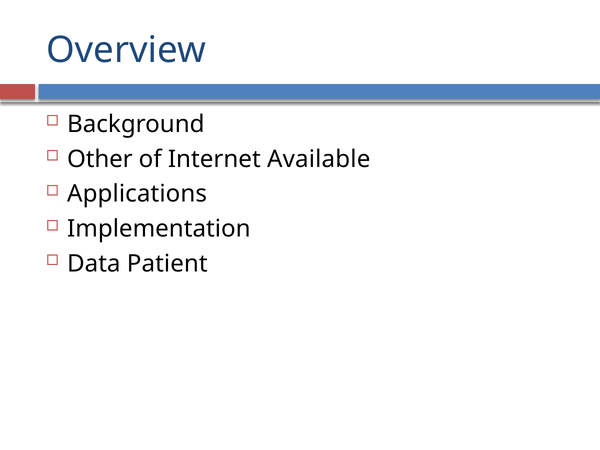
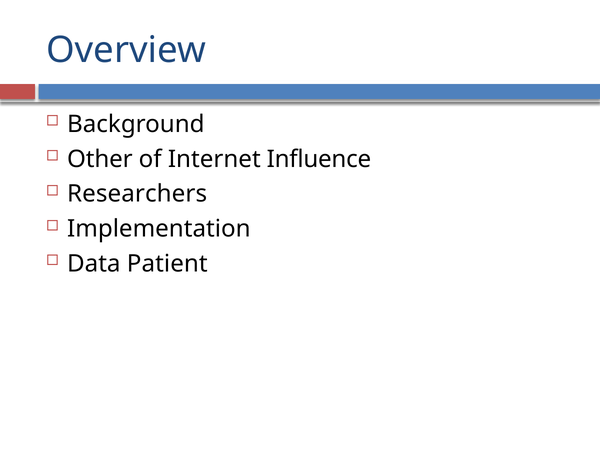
Available: Available -> Influence (319, 159)
Applications: Applications -> Researchers (137, 194)
